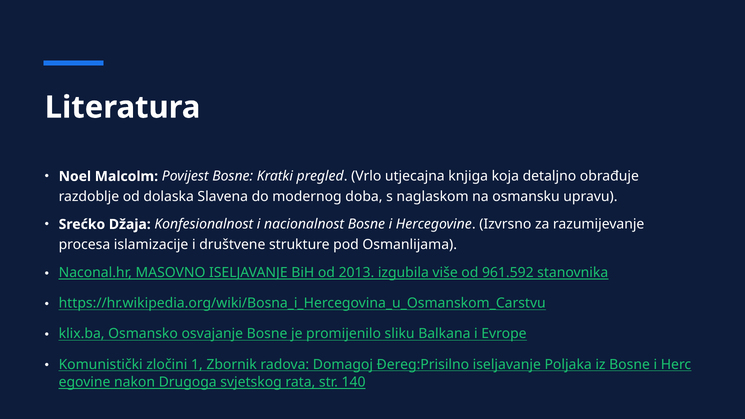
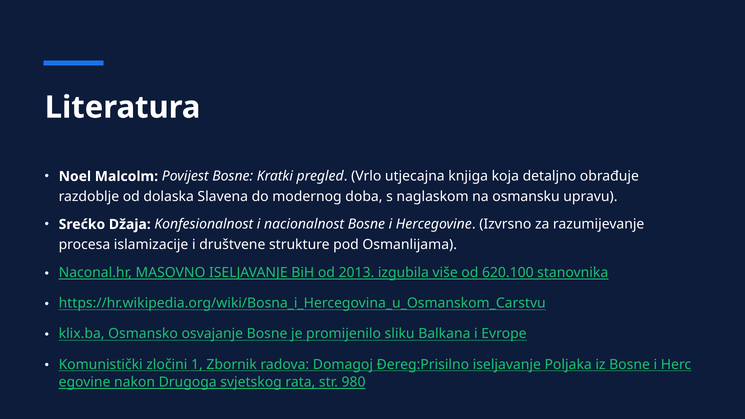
961.592: 961.592 -> 620.100 (508, 273)
140: 140 -> 980 (354, 382)
